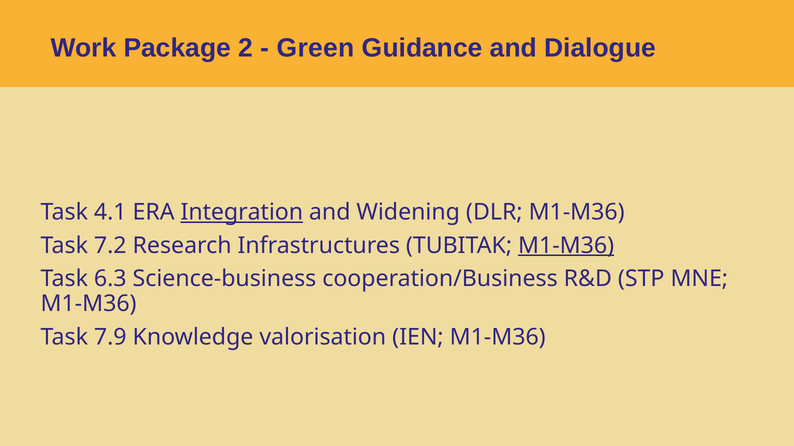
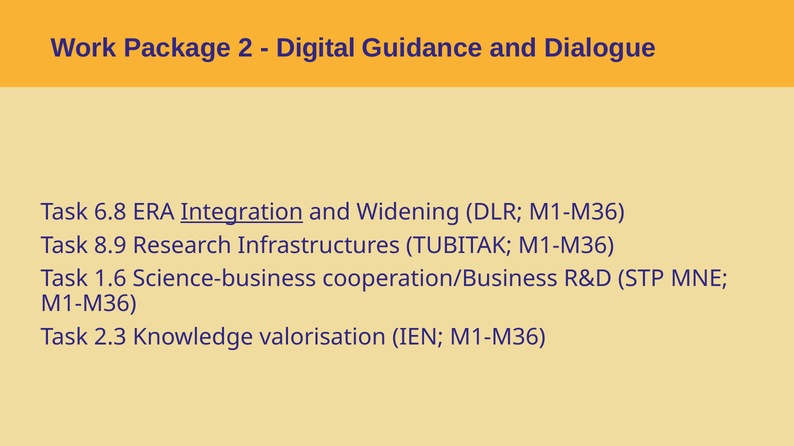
Green: Green -> Digital (316, 48)
4.1: 4.1 -> 6.8 (110, 212)
7.2: 7.2 -> 8.9 (110, 246)
M1-M36 underline: present -> none (566, 246)
6.3: 6.3 -> 1.6 (110, 279)
7.9: 7.9 -> 2.3 (110, 337)
